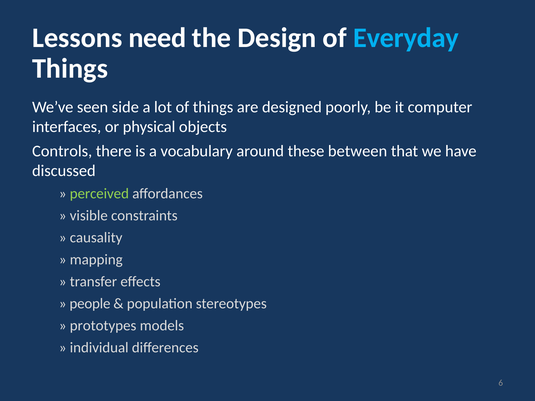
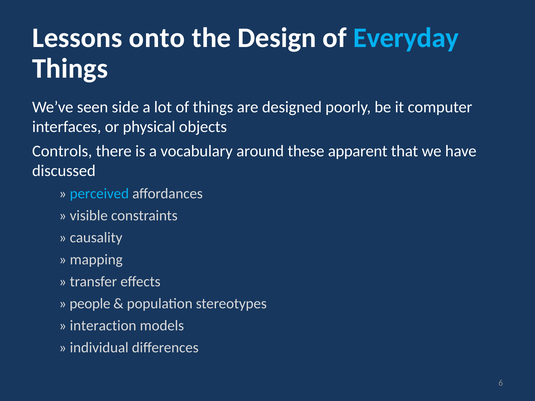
need: need -> onto (157, 38)
between: between -> apparent (358, 151)
perceived colour: light green -> light blue (99, 194)
prototypes: prototypes -> interaction (103, 326)
